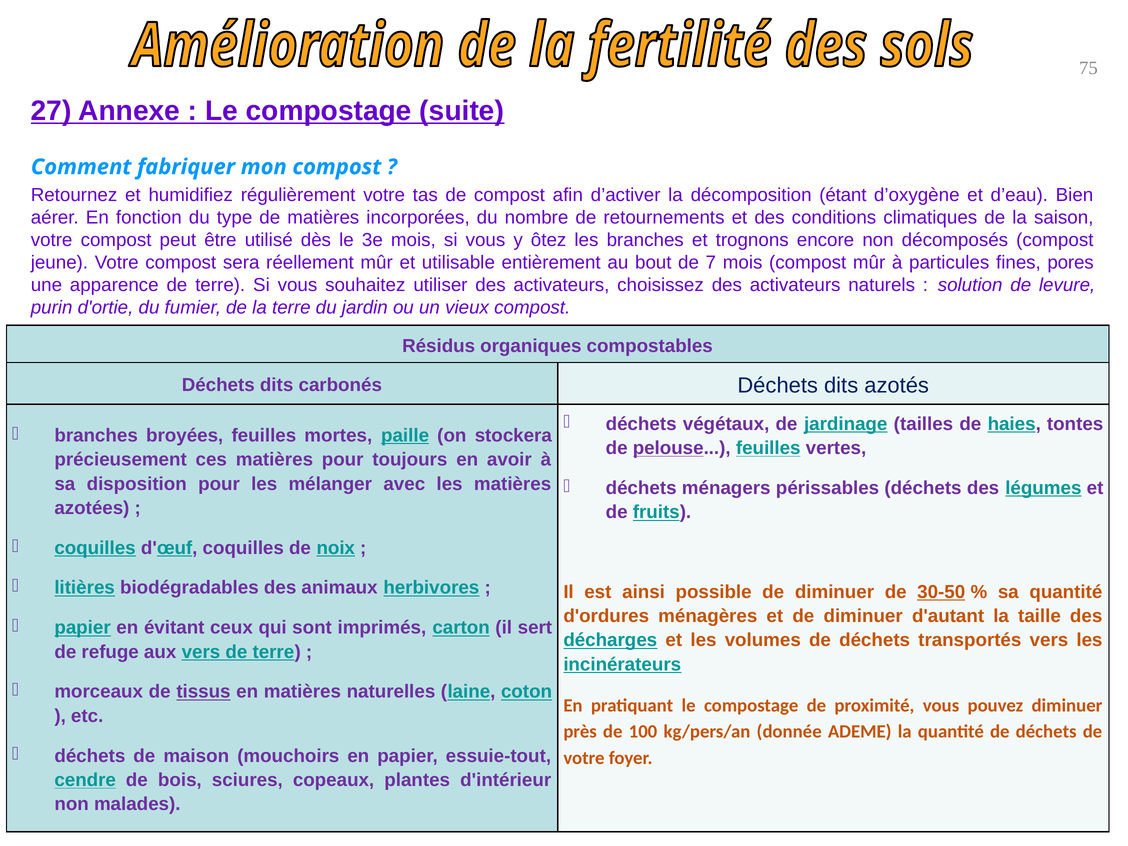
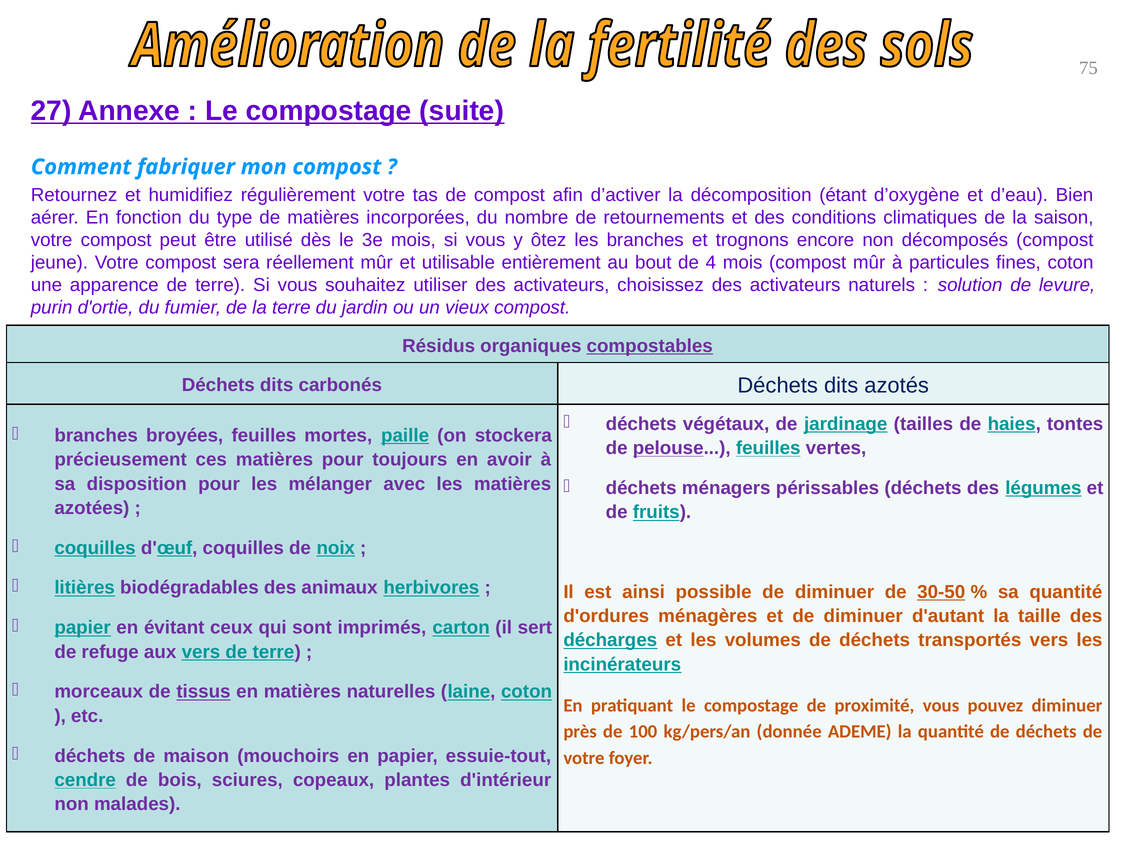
7: 7 -> 4 (711, 263)
fines pores: pores -> coton (1070, 263)
compostables underline: none -> present (650, 346)
